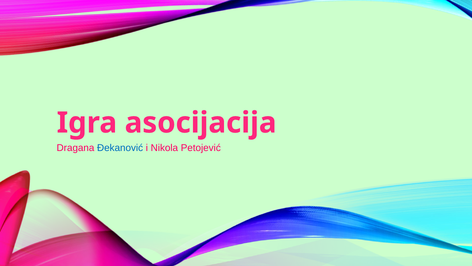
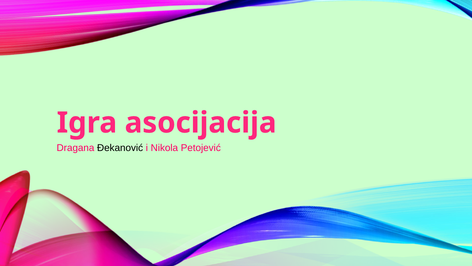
Đekanović colour: blue -> black (120, 148)
